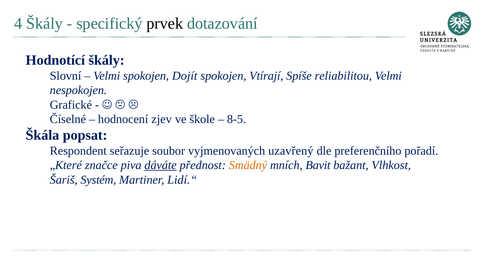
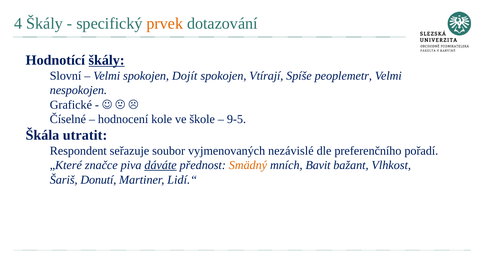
prvek colour: black -> orange (165, 23)
škály underline: none -> present (107, 60)
reliabilitou: reliabilitou -> peoplemetr (343, 76)
zjev: zjev -> kole (162, 119)
8-5: 8-5 -> 9-5 (236, 119)
popsat: popsat -> utratit (85, 135)
uzavřený: uzavřený -> nezávislé (291, 151)
Systém: Systém -> Donutí (98, 180)
